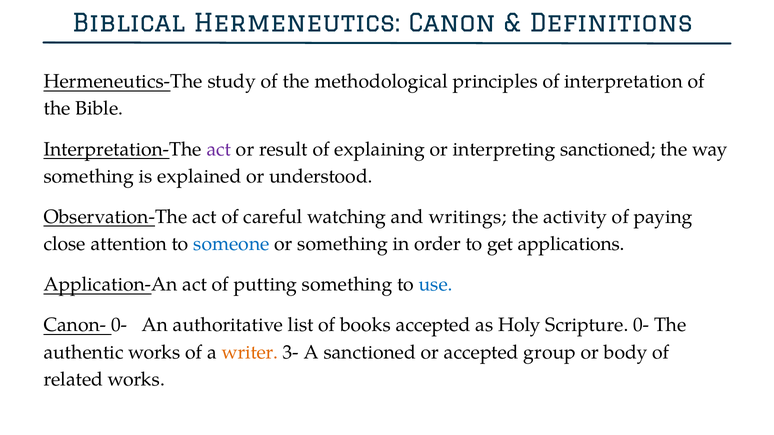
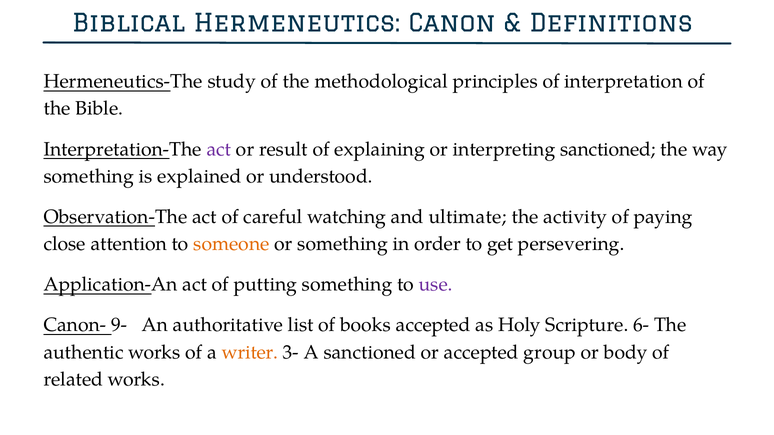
writings: writings -> ultimate (467, 217)
someone colour: blue -> orange (231, 244)
applications: applications -> persevering (571, 244)
use colour: blue -> purple (436, 285)
Canon- 0-: 0- -> 9- (119, 325)
Scripture 0-: 0- -> 6- (641, 325)
